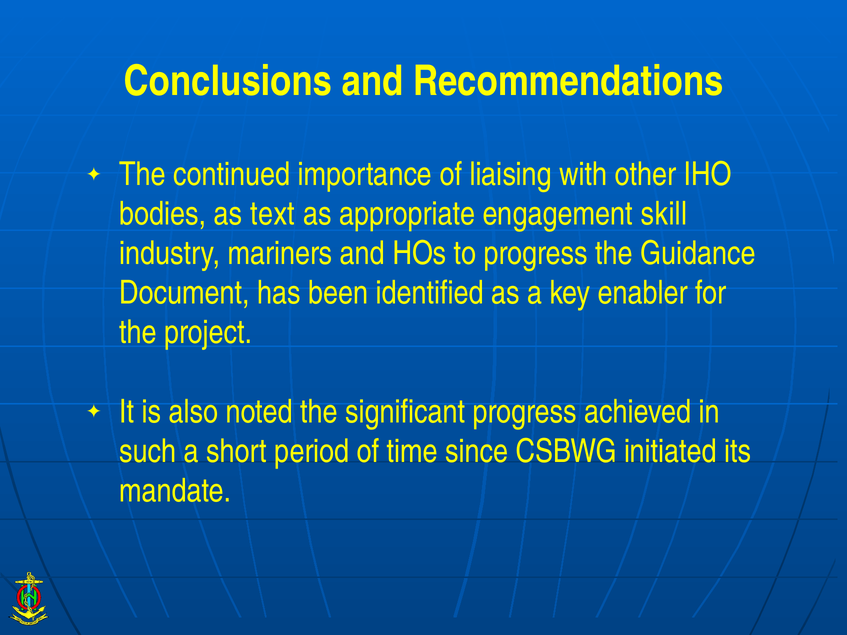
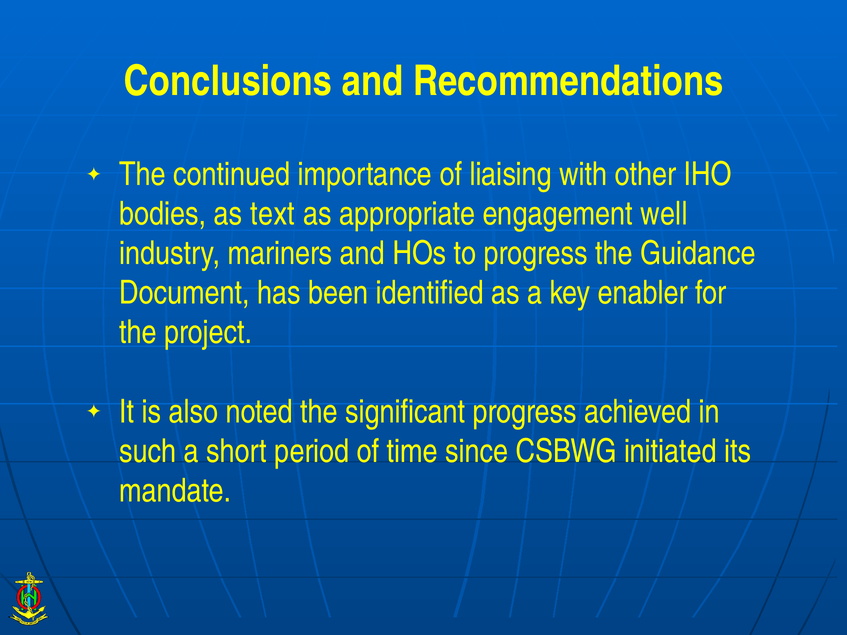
skill: skill -> well (664, 214)
